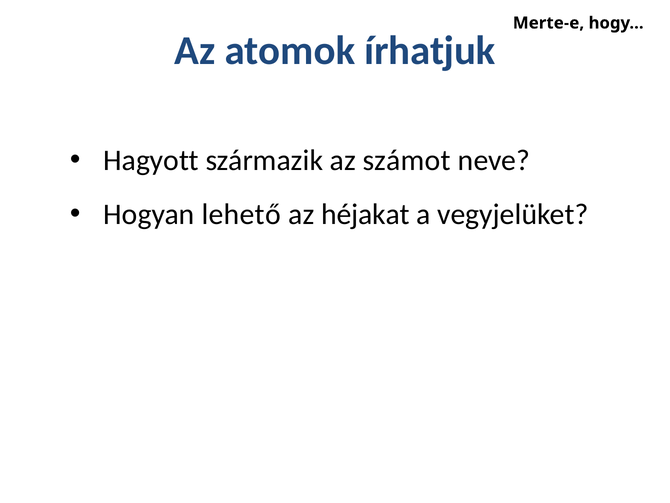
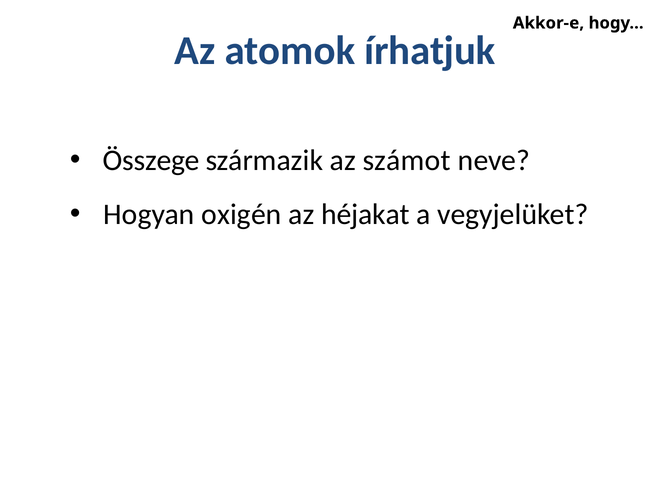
Merte-e: Merte-e -> Akkor-e (548, 23)
Hagyott: Hagyott -> Összege (151, 160)
lehető: lehető -> oxigén (241, 214)
